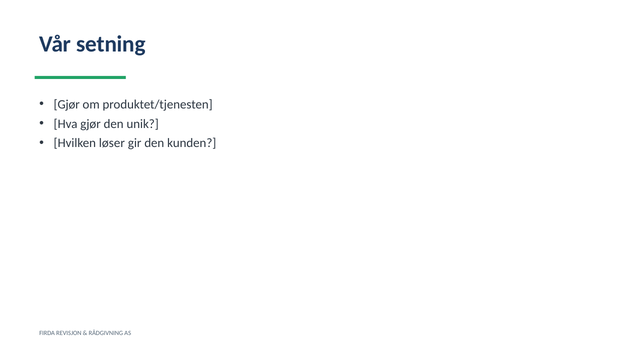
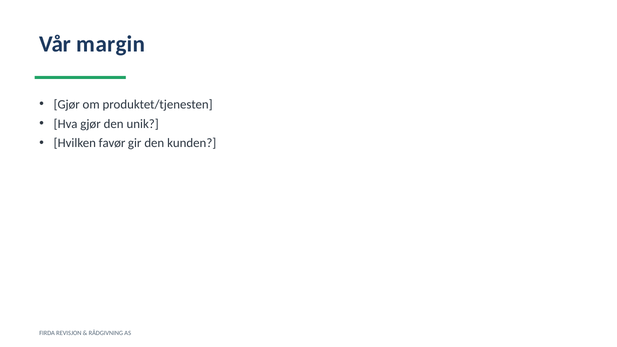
setning: setning -> margin (111, 44)
løser: løser -> favør (112, 143)
